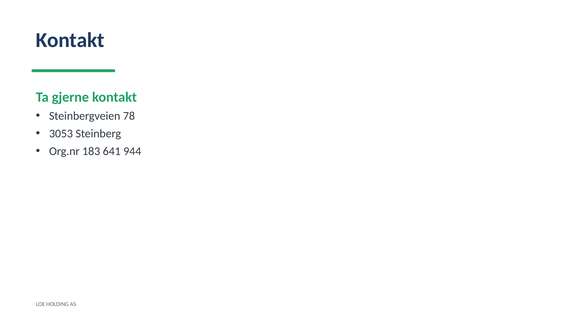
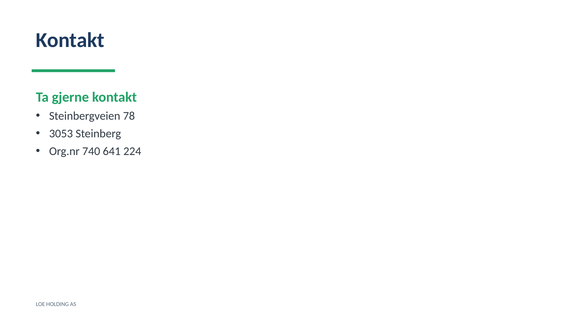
183: 183 -> 740 (91, 151)
944: 944 -> 224 (132, 151)
